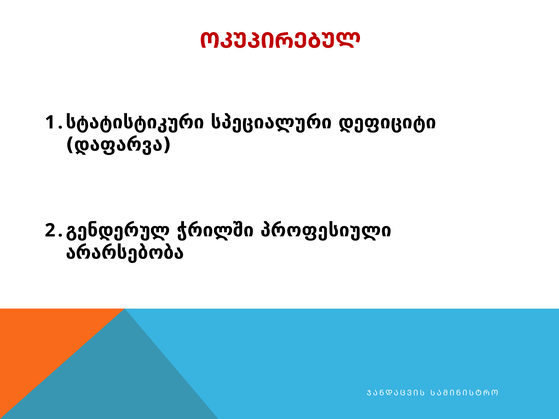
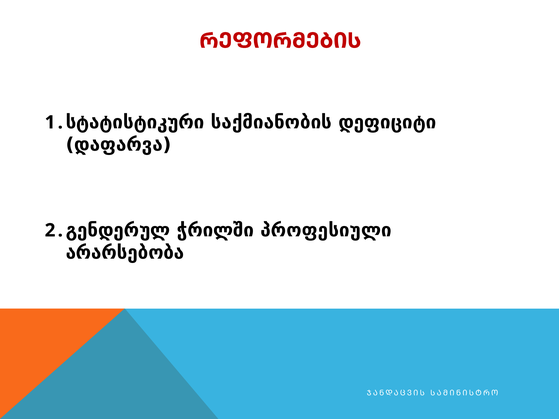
ᲝᲙᲣᲞᲘᲠᲔᲑᲣᲚ: ᲝᲙᲣᲞᲘᲠᲔᲑᲣᲚ -> ᲠᲔᲤᲝᲠᲛᲔᲑᲘᲡ (280, 41)
სპეციალური: სპეციალური -> საქმიანობის (271, 122)
